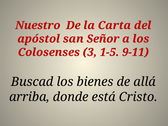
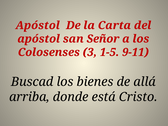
Nuestro: Nuestro -> Apóstol (38, 25)
